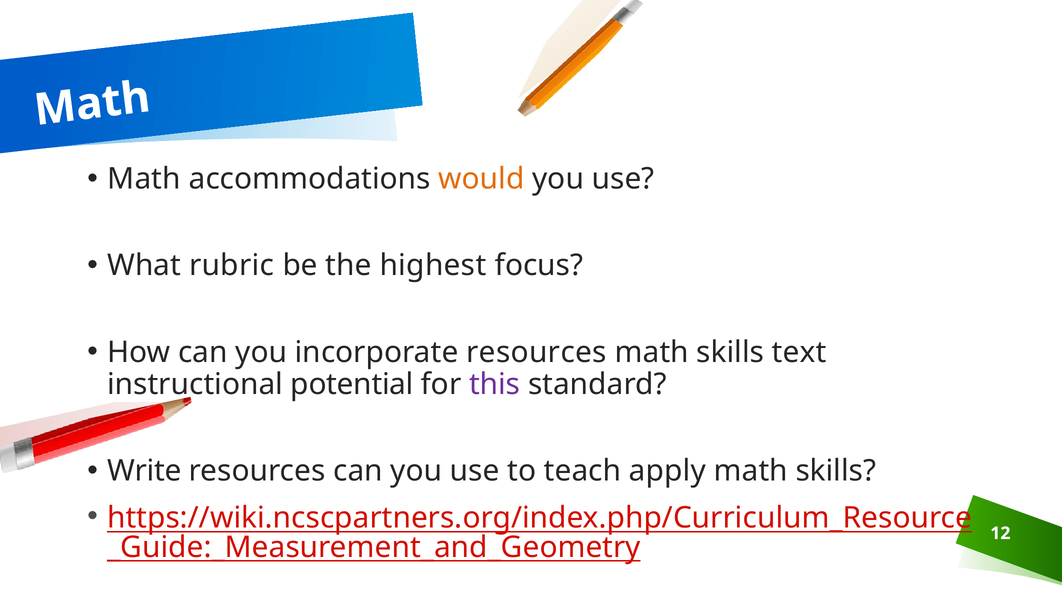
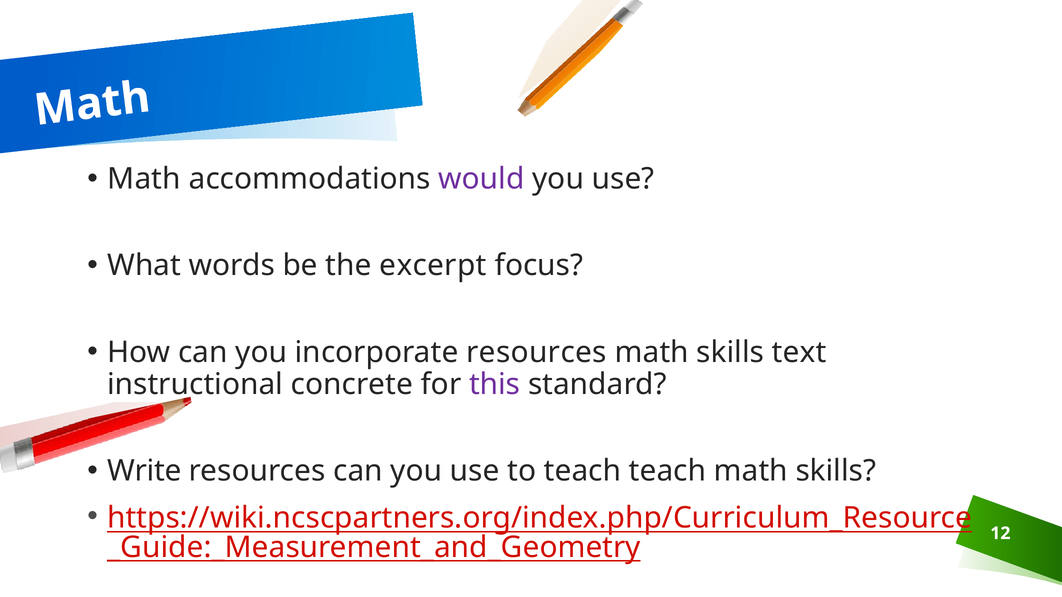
would colour: orange -> purple (481, 179)
rubric: rubric -> words (232, 266)
highest: highest -> excerpt (433, 266)
potential: potential -> concrete (352, 385)
teach apply: apply -> teach (667, 471)
